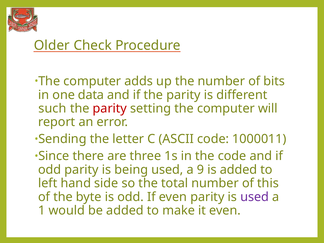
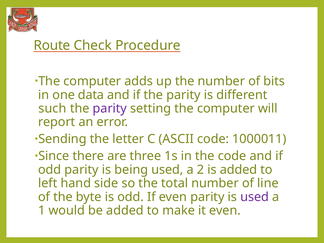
Older: Older -> Route (52, 46)
parity colour: red -> purple (110, 108)
9: 9 -> 2 (200, 170)
this: this -> line (268, 183)
